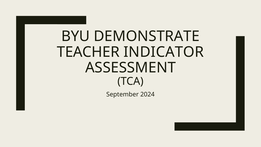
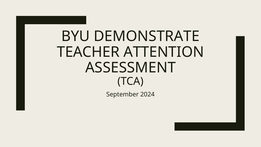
INDICATOR: INDICATOR -> ATTENTION (164, 52)
